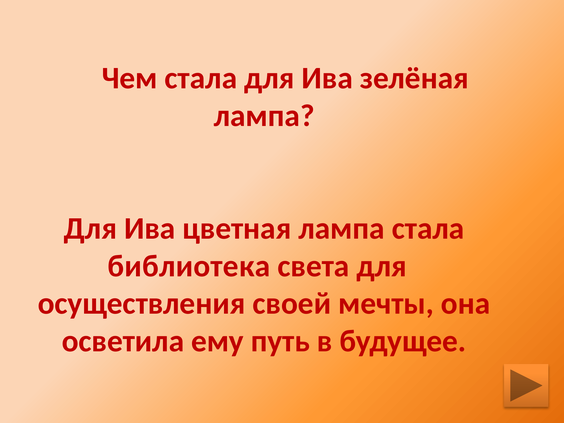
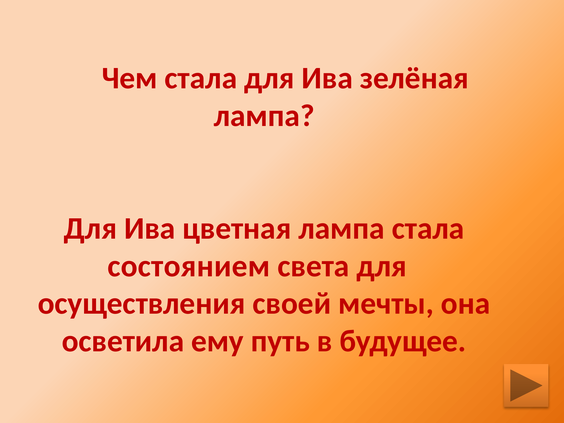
библиотека: библиотека -> состоянием (189, 266)
